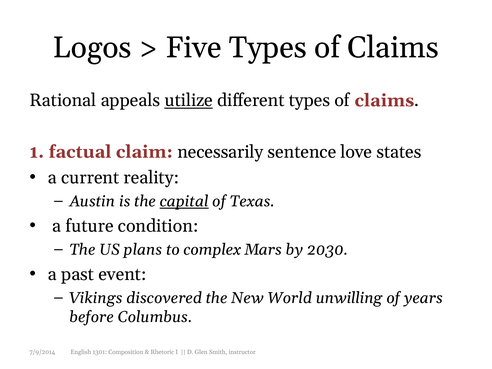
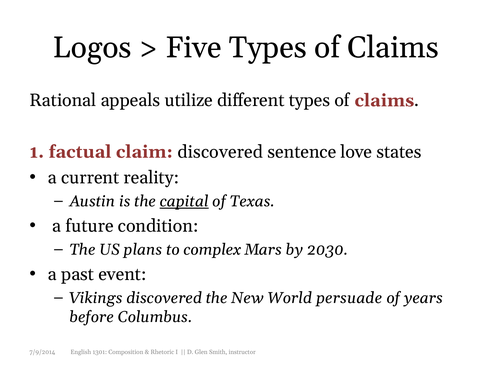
utilize underline: present -> none (189, 100)
claim necessarily: necessarily -> discovered (220, 152)
unwilling: unwilling -> persuade (349, 298)
